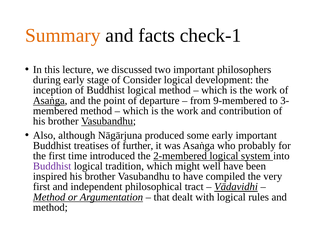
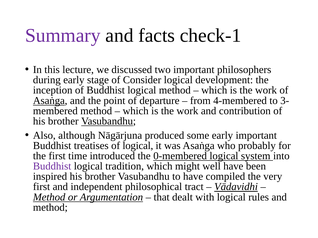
Summary colour: orange -> purple (63, 36)
9-membered: 9-membered -> 4-membered (240, 101)
of further: further -> logical (138, 146)
2-membered: 2-membered -> 0-membered (180, 156)
